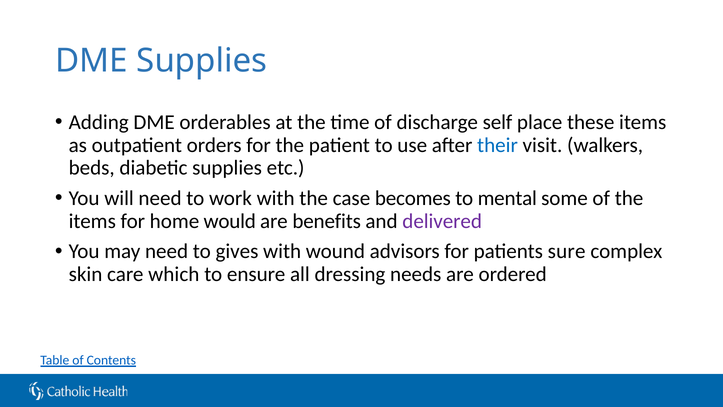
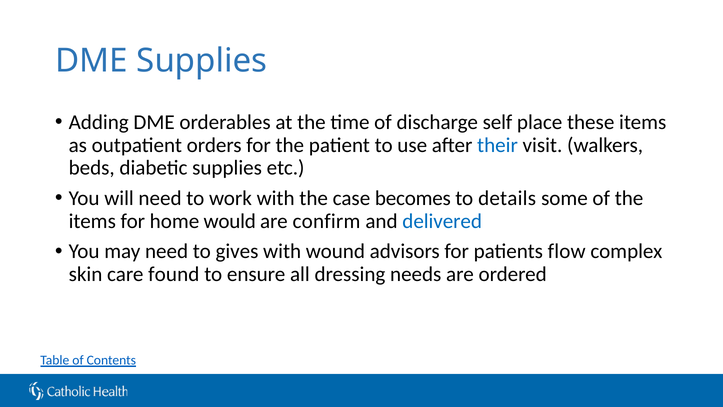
mental: mental -> details (507, 198)
benefits: benefits -> confirm (326, 221)
delivered colour: purple -> blue (442, 221)
sure: sure -> flow (567, 251)
which: which -> found (174, 274)
